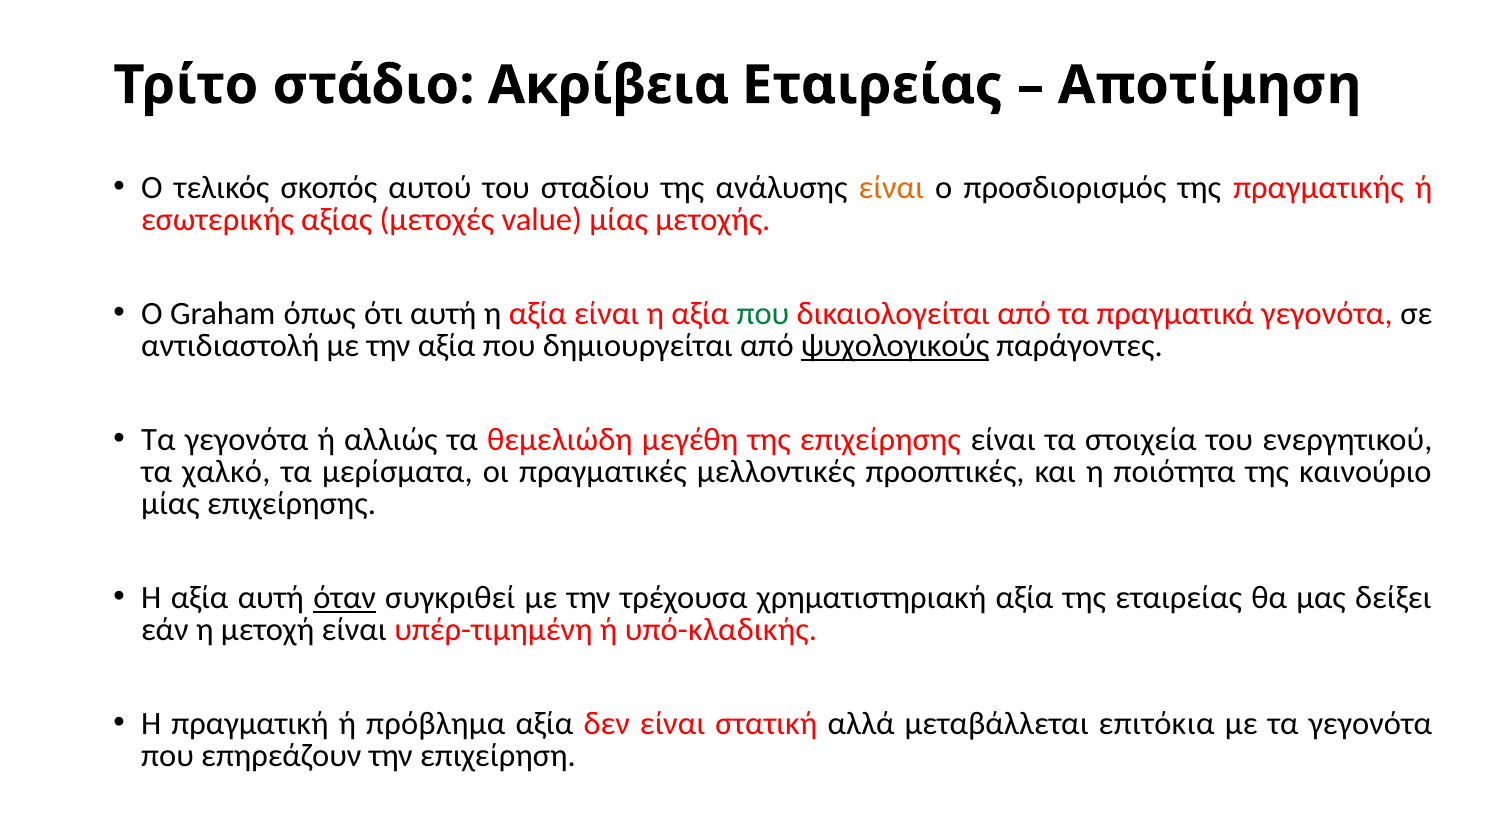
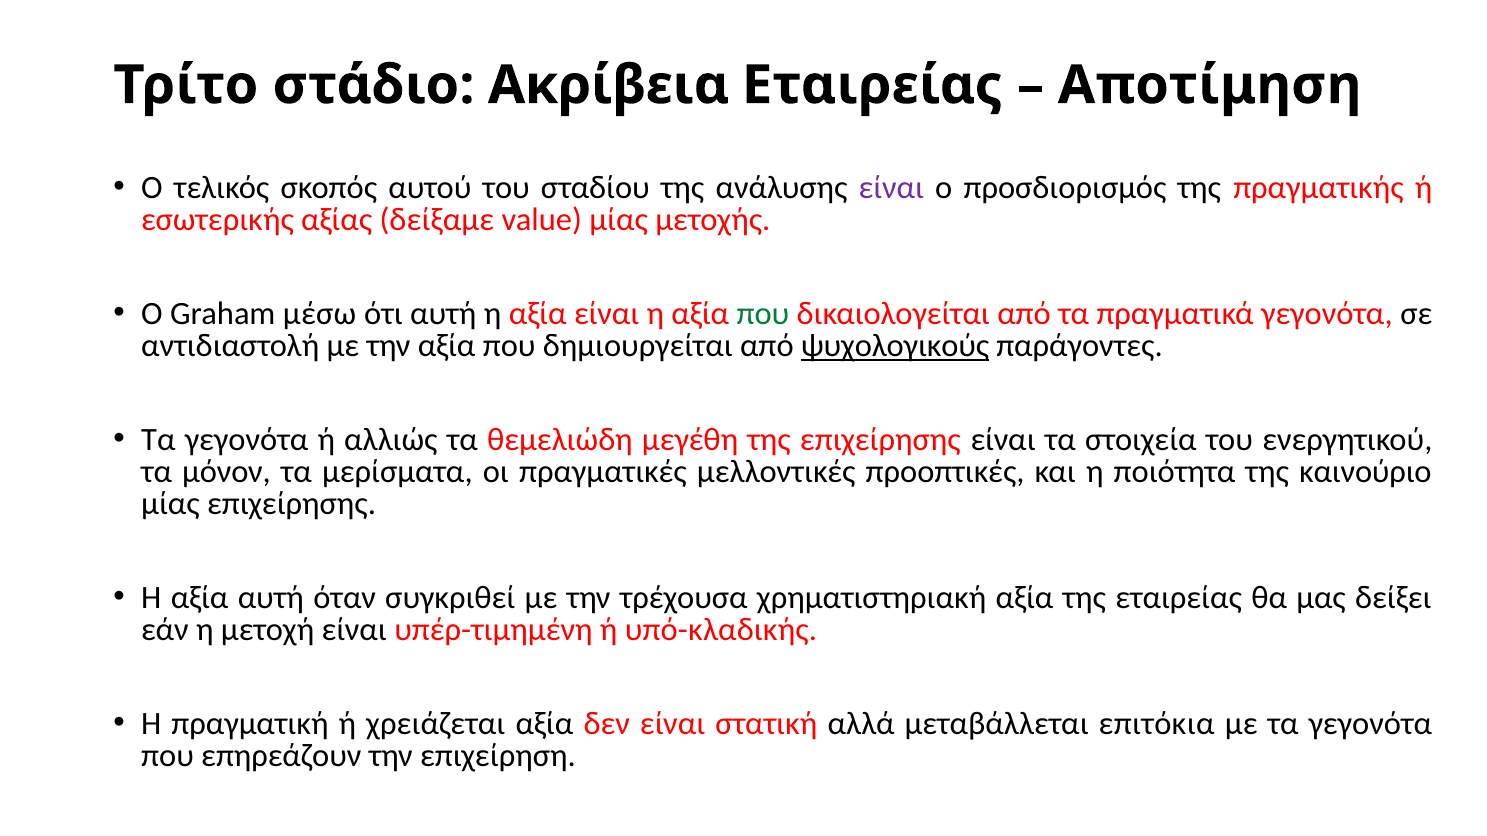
είναι colour: orange -> purple (891, 188)
μετοχές: μετοχές -> δείξαμε (437, 220)
όπως: όπως -> μέσω (320, 314)
χαλκό: χαλκό -> μόνον (226, 472)
όταν underline: present -> none (345, 598)
πρόβλημα: πρόβλημα -> χρειάζεται (436, 724)
